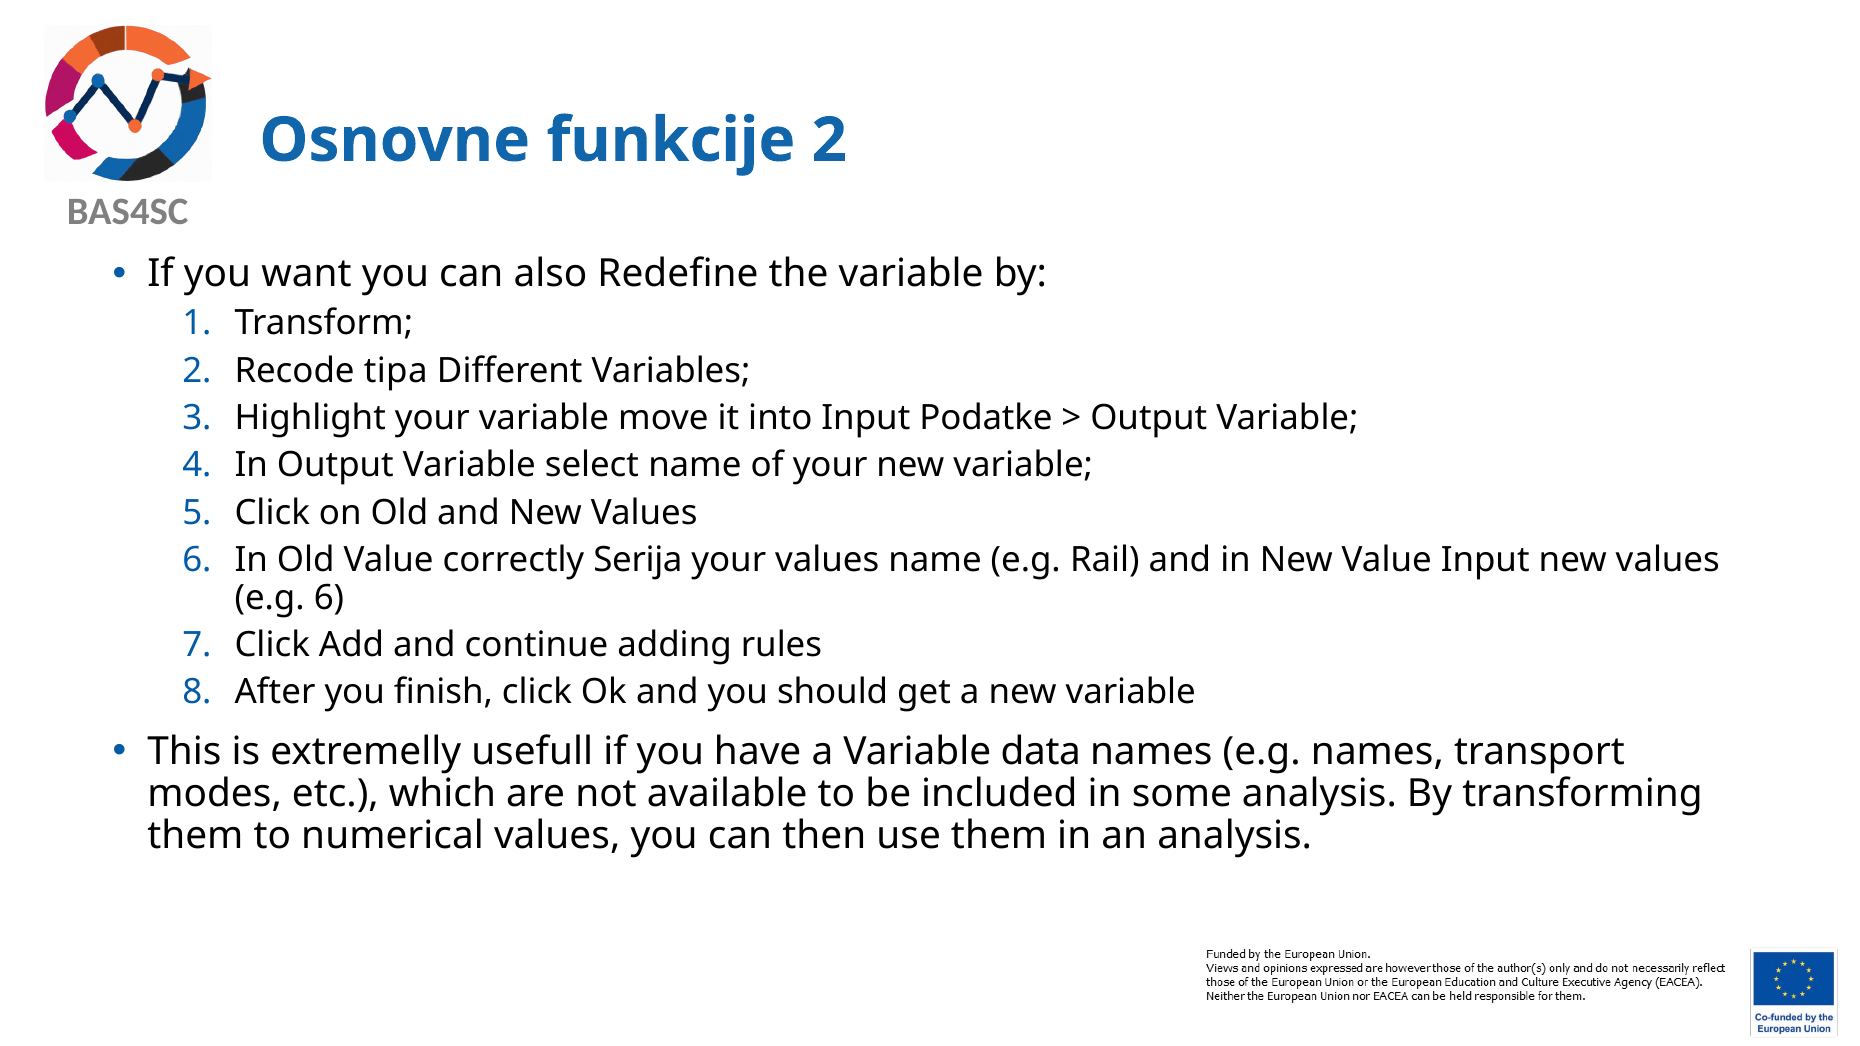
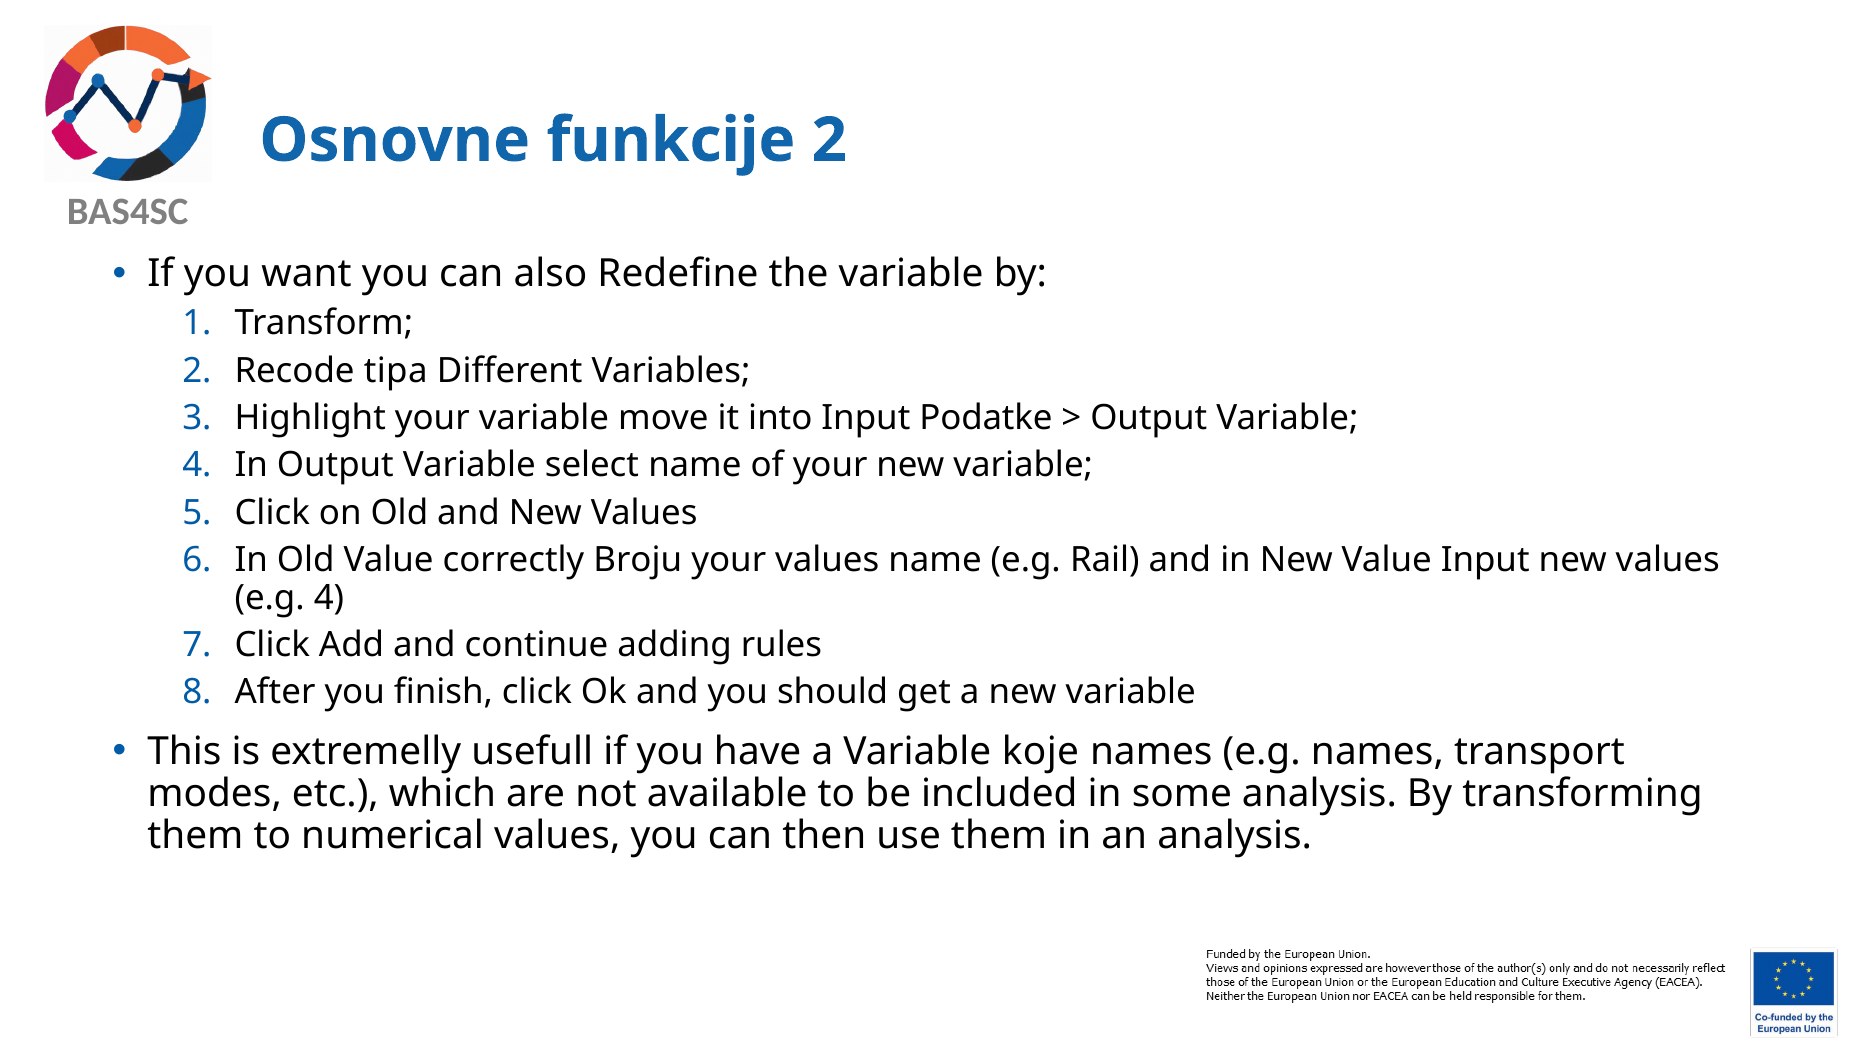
Serija: Serija -> Broju (638, 560)
e.g 6: 6 -> 4 (329, 598)
data: data -> koje (1040, 752)
